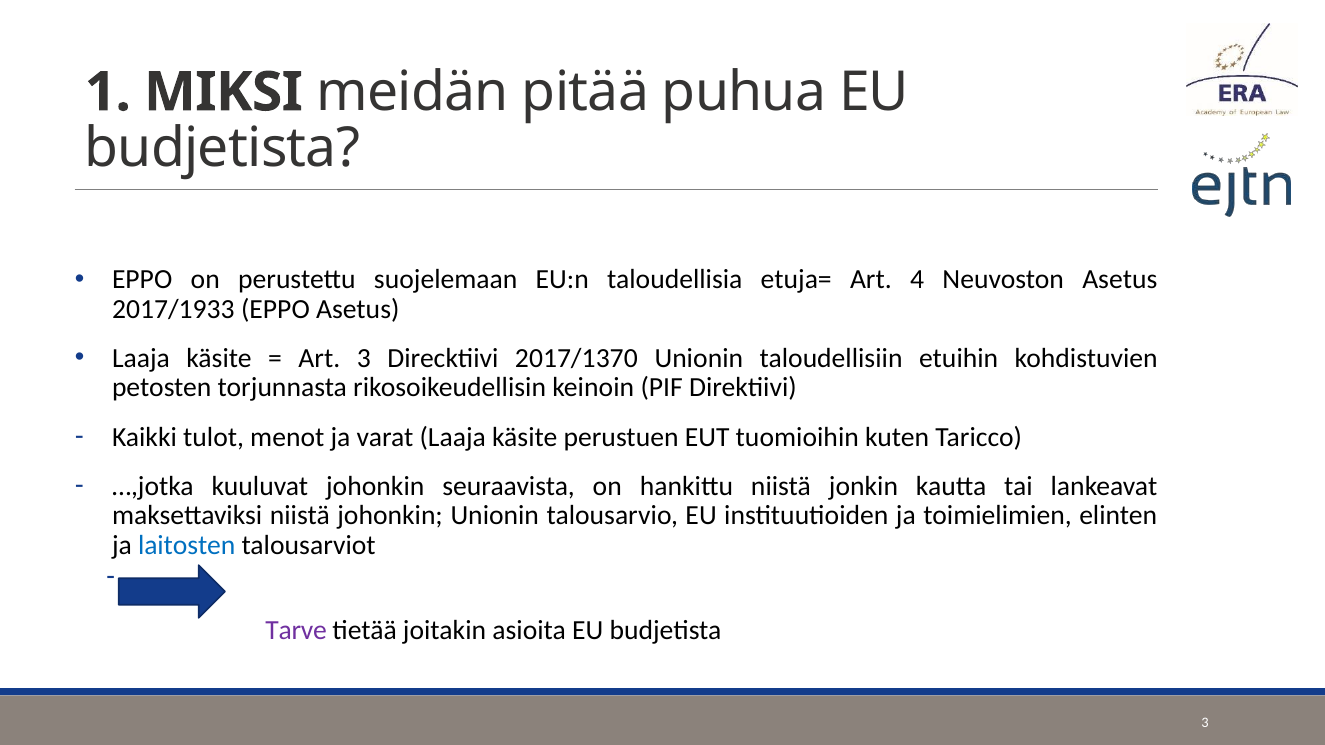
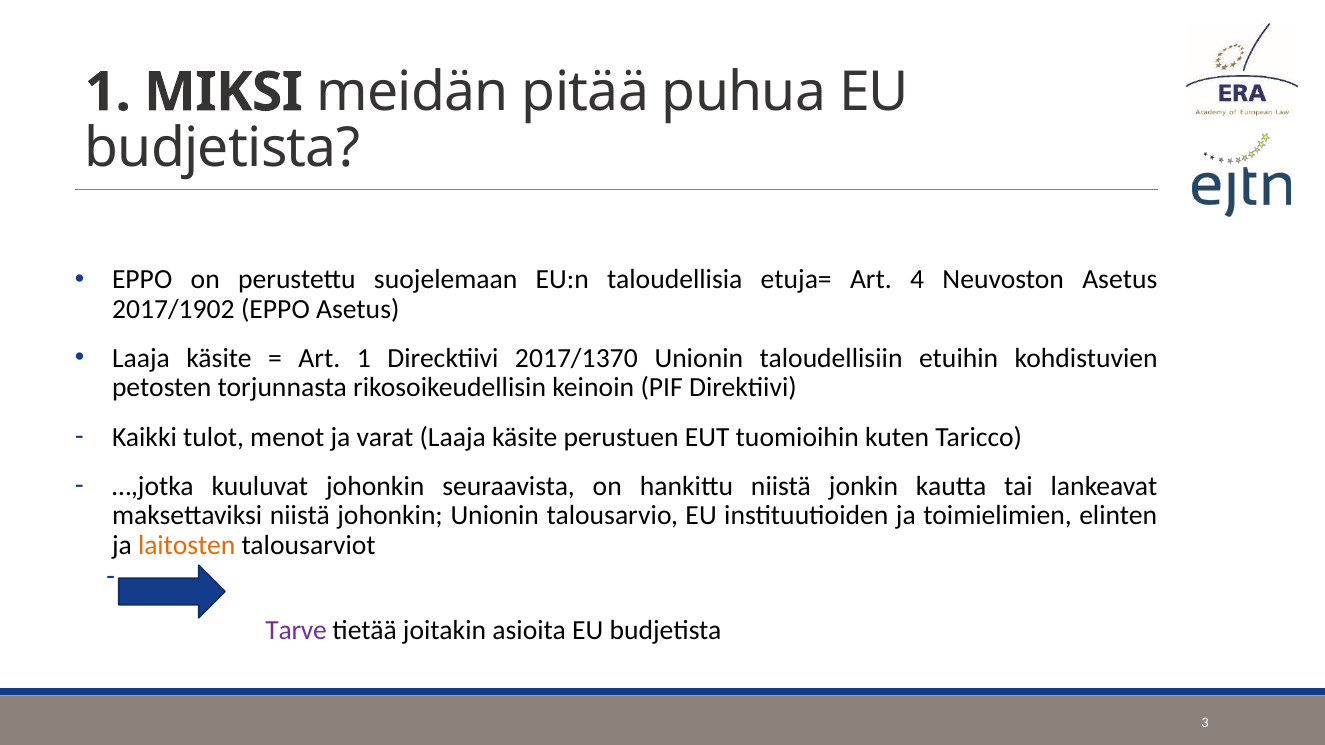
2017/1933: 2017/1933 -> 2017/1902 (173, 309)
Art 3: 3 -> 1 (364, 358)
laitosten colour: blue -> orange (187, 546)
